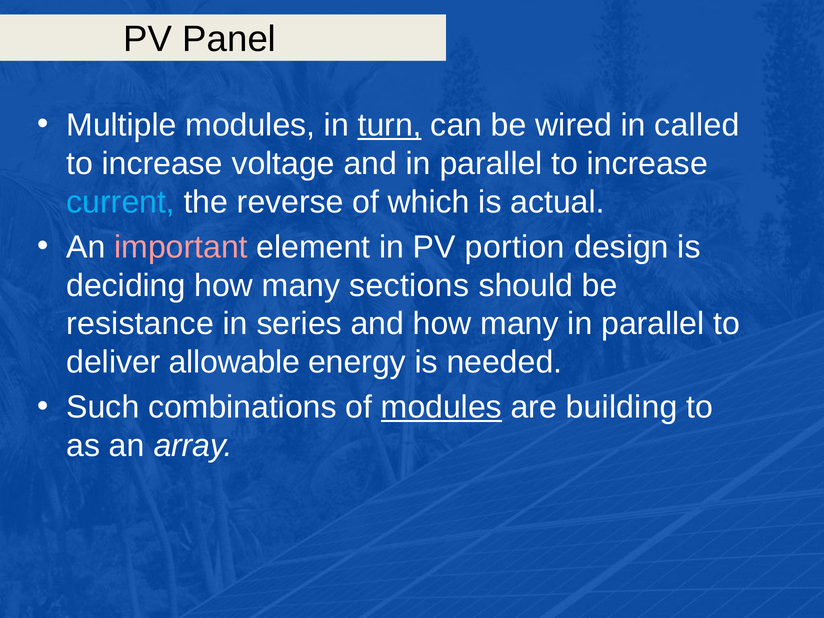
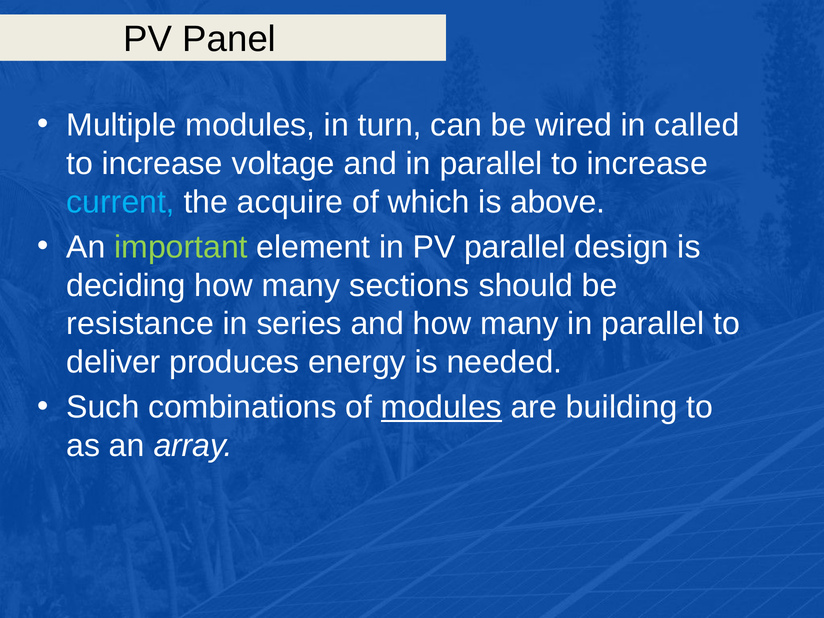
turn underline: present -> none (390, 125)
reverse: reverse -> acquire (290, 202)
actual: actual -> above (558, 202)
important colour: pink -> light green (181, 247)
PV portion: portion -> parallel (515, 247)
allowable: allowable -> produces (234, 362)
